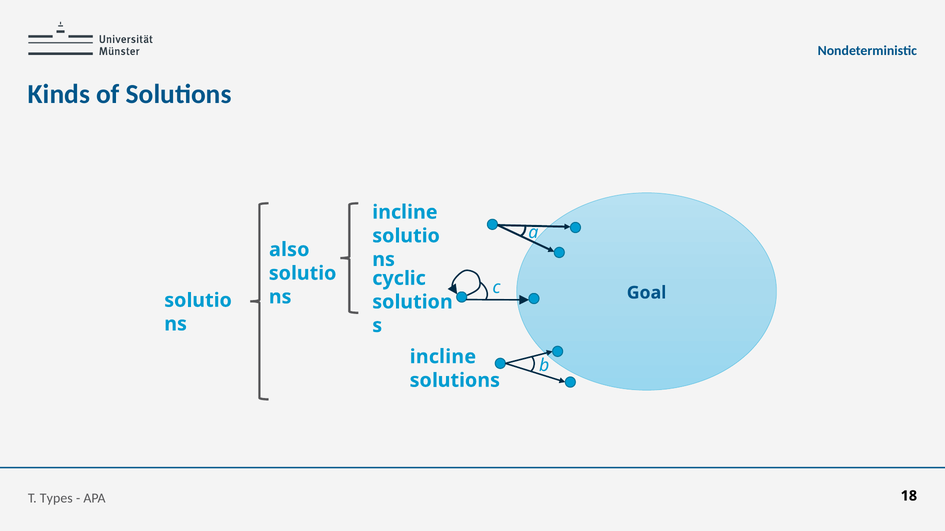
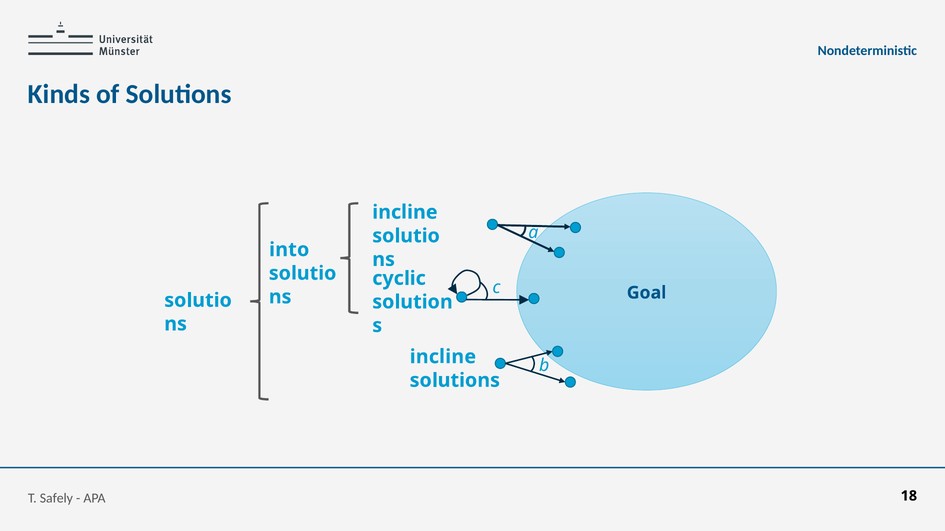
also: also -> into (289, 250)
Types: Types -> Safely (56, 499)
